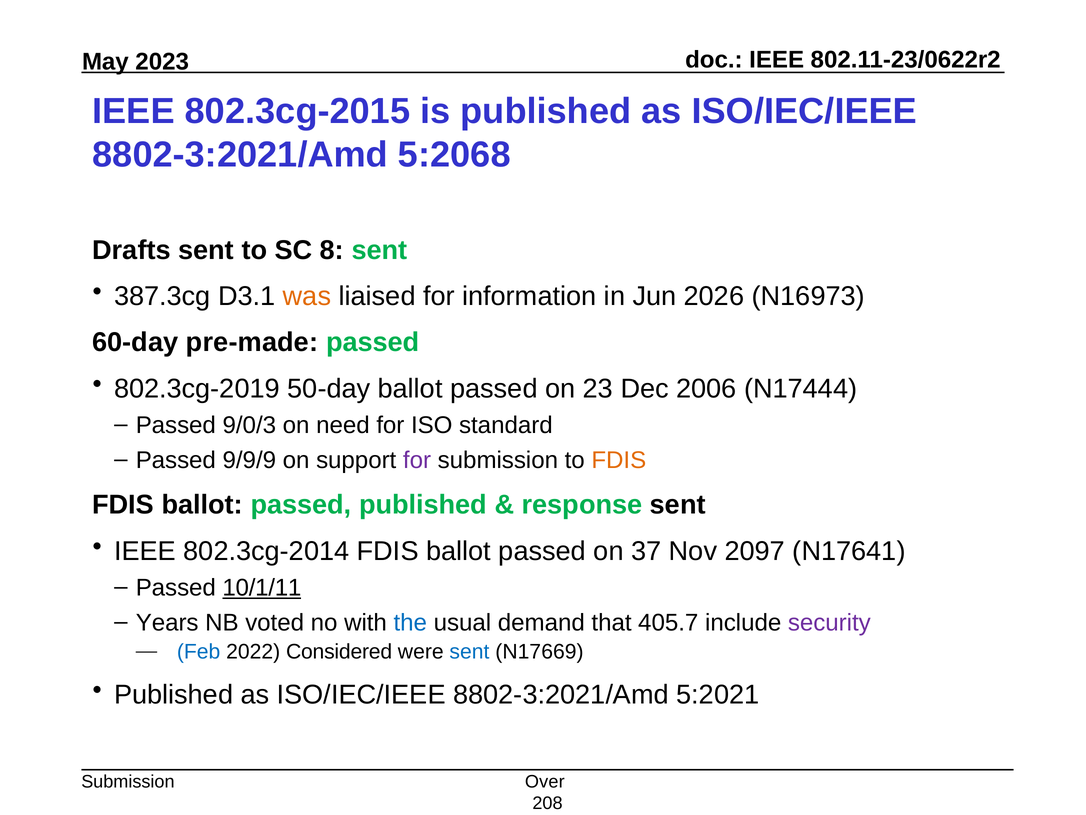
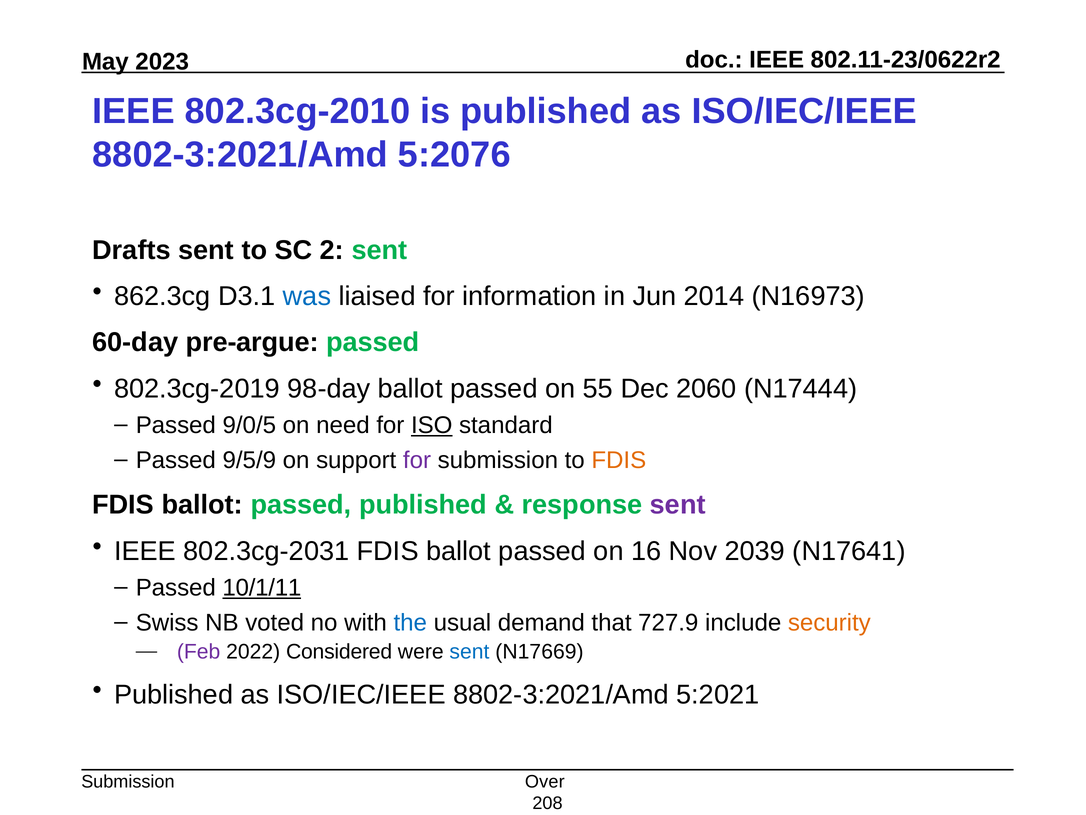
802.3cg-2015: 802.3cg-2015 -> 802.3cg-2010 (298, 111)
5:2068: 5:2068 -> 5:2076 (454, 155)
8: 8 -> 2 (332, 250)
387.3cg: 387.3cg -> 862.3cg (162, 296)
was colour: orange -> blue (307, 296)
2026: 2026 -> 2014 (714, 296)
pre-made: pre-made -> pre-argue (252, 342)
50-day: 50-day -> 98-day (329, 388)
23: 23 -> 55 (598, 388)
2006: 2006 -> 2060 (706, 388)
9/0/3: 9/0/3 -> 9/0/5 (249, 425)
ISO underline: none -> present (432, 425)
9/9/9: 9/9/9 -> 9/5/9 (249, 460)
sent colour: black -> purple (678, 505)
802.3cg-2014: 802.3cg-2014 -> 802.3cg-2031 (266, 551)
37: 37 -> 16 (646, 551)
2097: 2097 -> 2039 (755, 551)
Years: Years -> Swiss (167, 622)
405.7: 405.7 -> 727.9 (668, 622)
security colour: purple -> orange (829, 622)
Feb colour: blue -> purple (199, 651)
